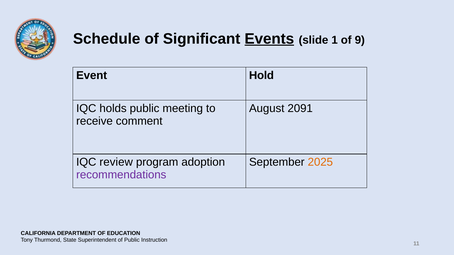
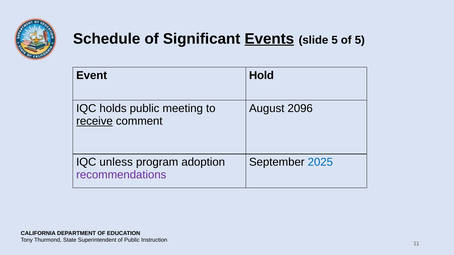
slide 1: 1 -> 5 (335, 40)
of 9: 9 -> 5 (360, 40)
2091: 2091 -> 2096 (300, 109)
receive underline: none -> present (94, 121)
review: review -> unless (116, 162)
2025 colour: orange -> blue (320, 162)
